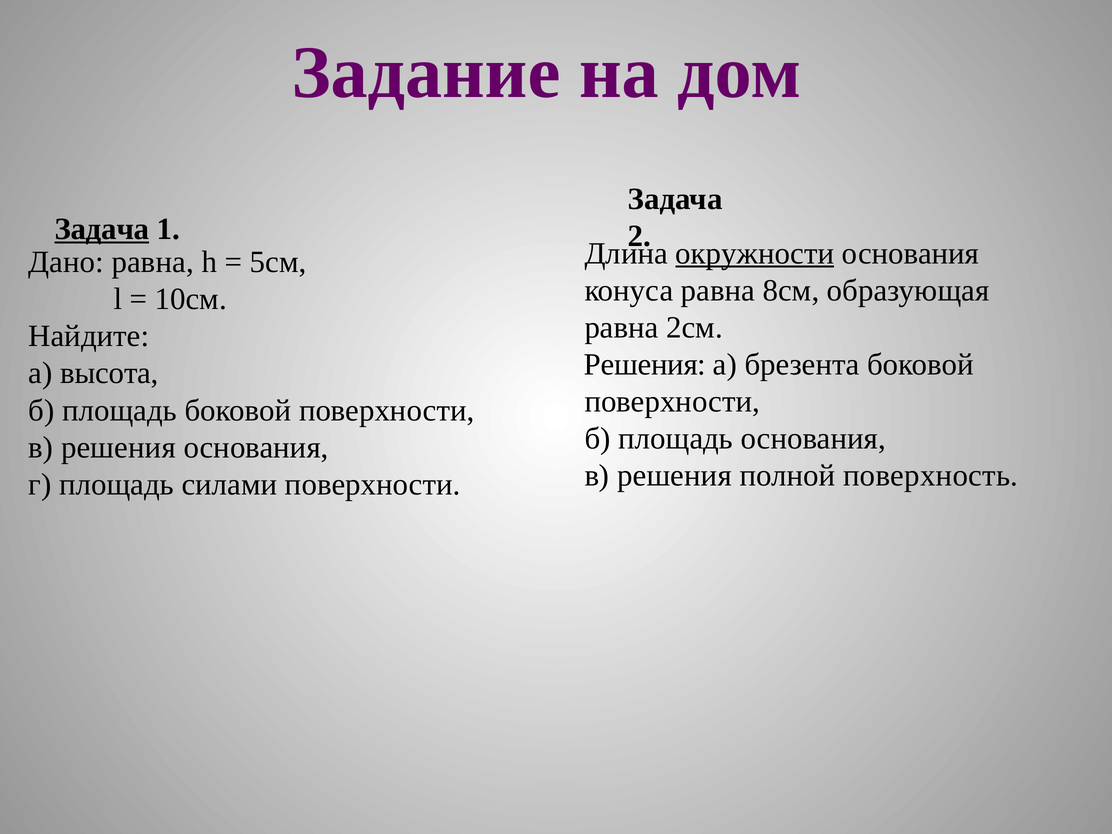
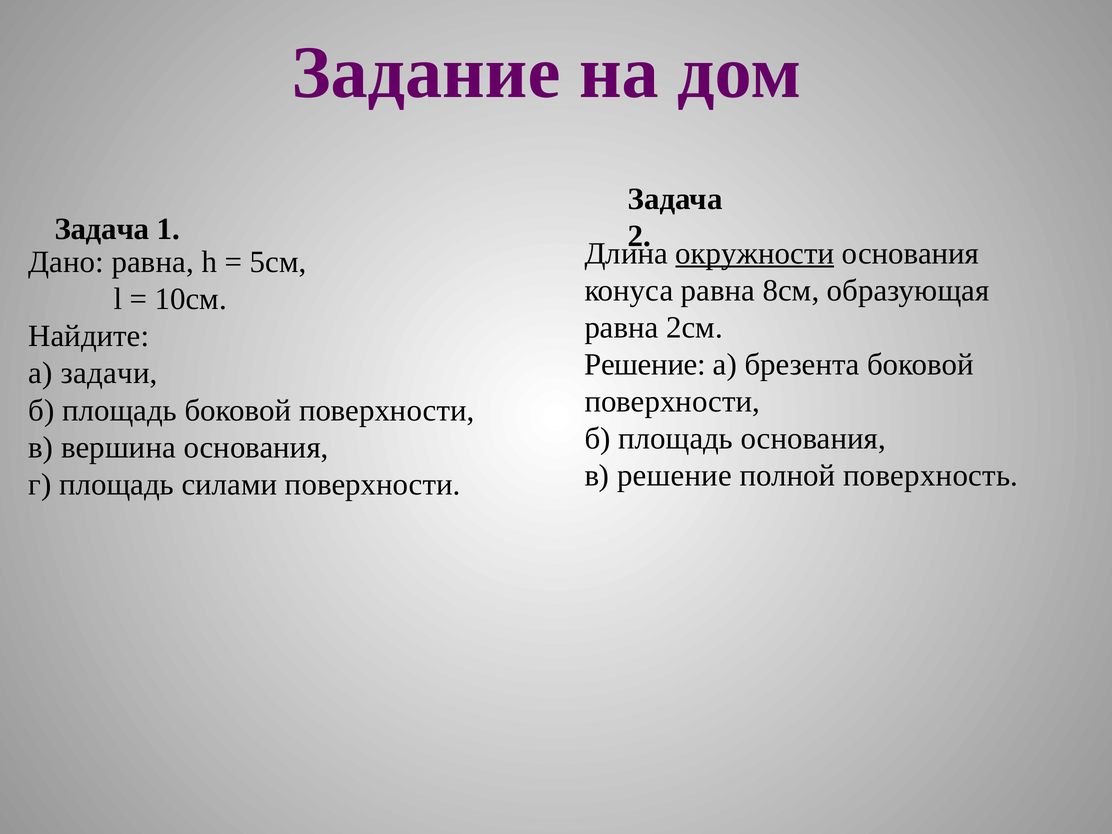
Задача underline: present -> none (102, 229)
Решения: Решения -> Решение (645, 365)
высота: высота -> задачи (109, 373)
решения: решения -> вершина (118, 447)
решения: решения -> решение (674, 476)
